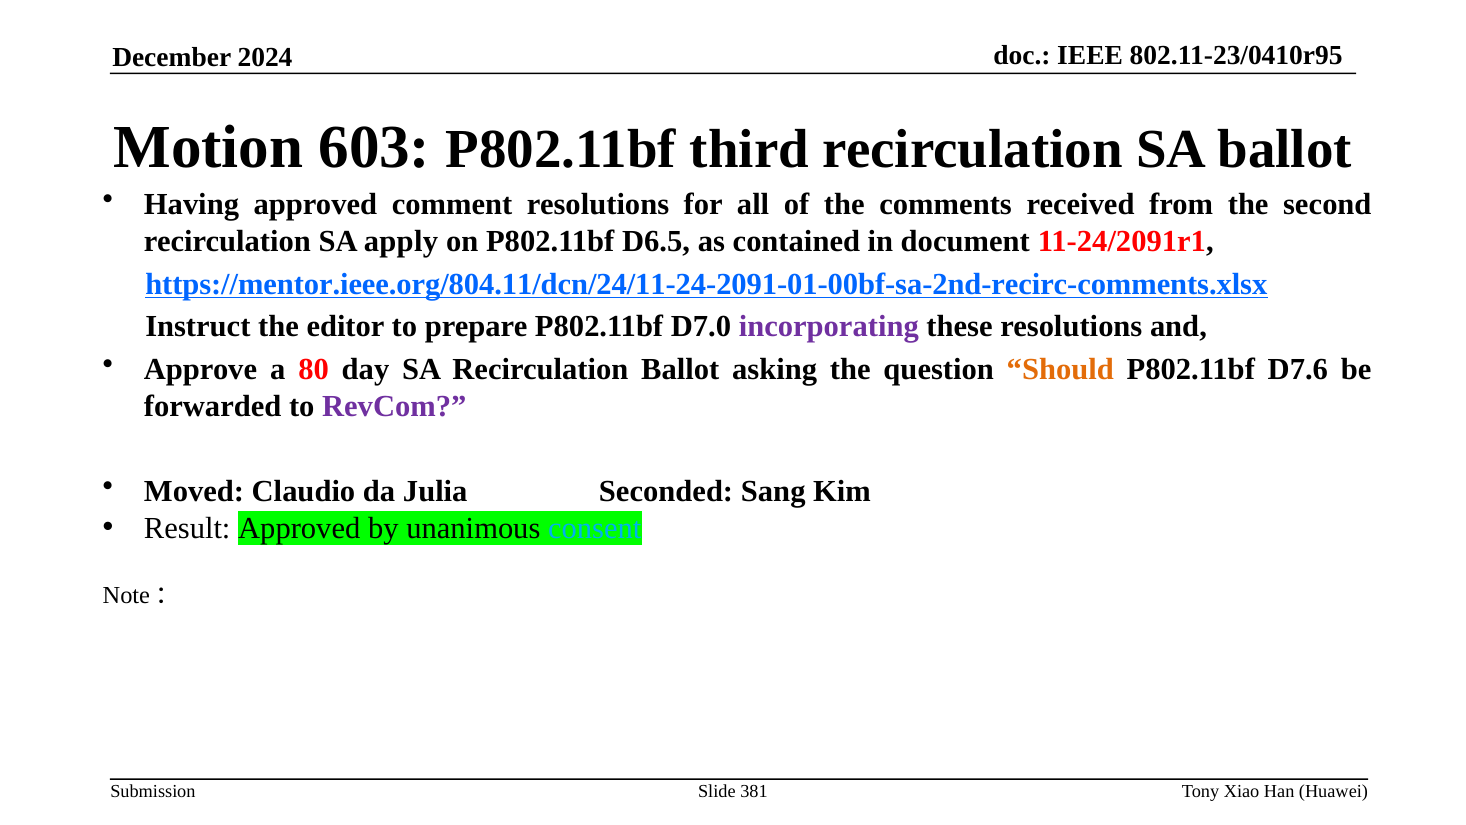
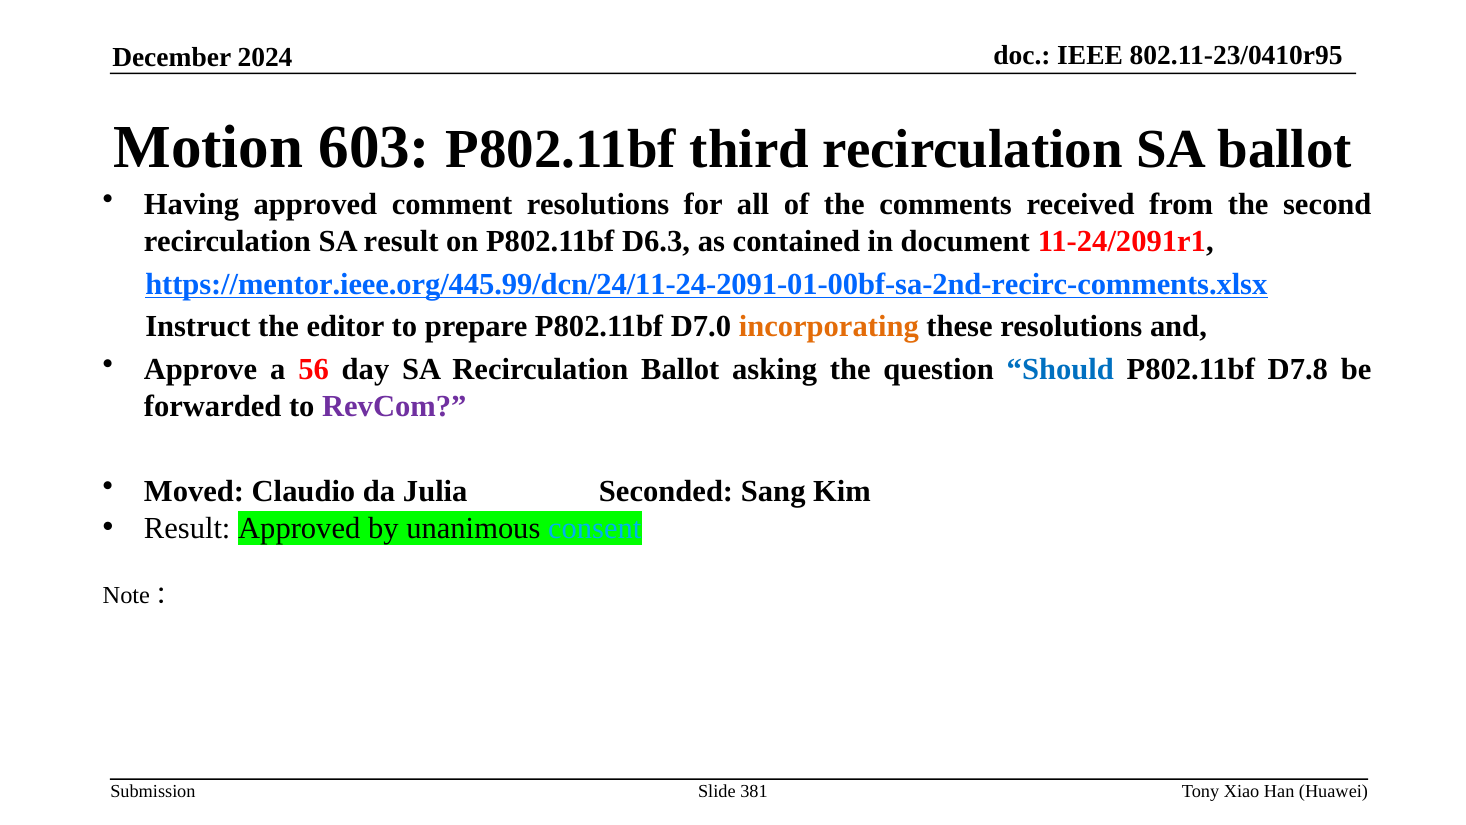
SA apply: apply -> result (401, 241)
D6.5: D6.5 -> D6.3 (656, 241)
https://mentor.ieee.org/804.11/dcn/24/11-24-2091-01-00bf-sa-2nd-recirc-comments.xlsx: https://mentor.ieee.org/804.11/dcn/24/11-24-2091-01-00bf-sa-2nd-recirc-comments.xlsx -> https://mentor.ieee.org/445.99/dcn/24/11-24-2091-01-00bf-sa-2nd-recirc-comments.xlsx (706, 284)
incorporating colour: purple -> orange (829, 327)
80: 80 -> 56 (314, 369)
Should colour: orange -> blue (1060, 369)
D7.6: D7.6 -> D7.8 (1298, 369)
